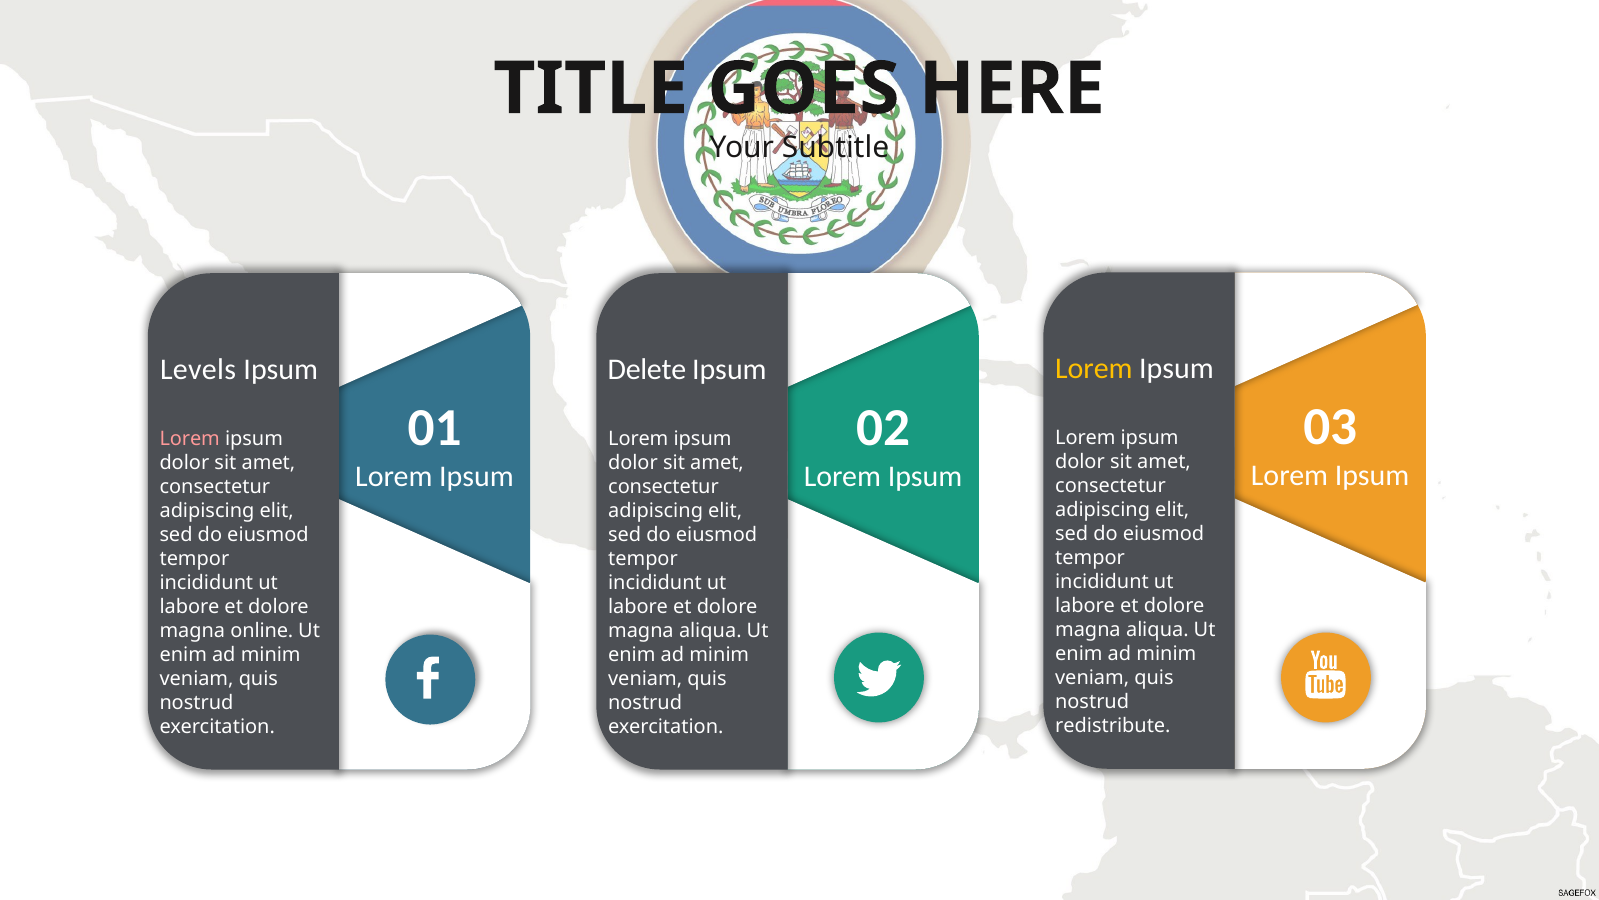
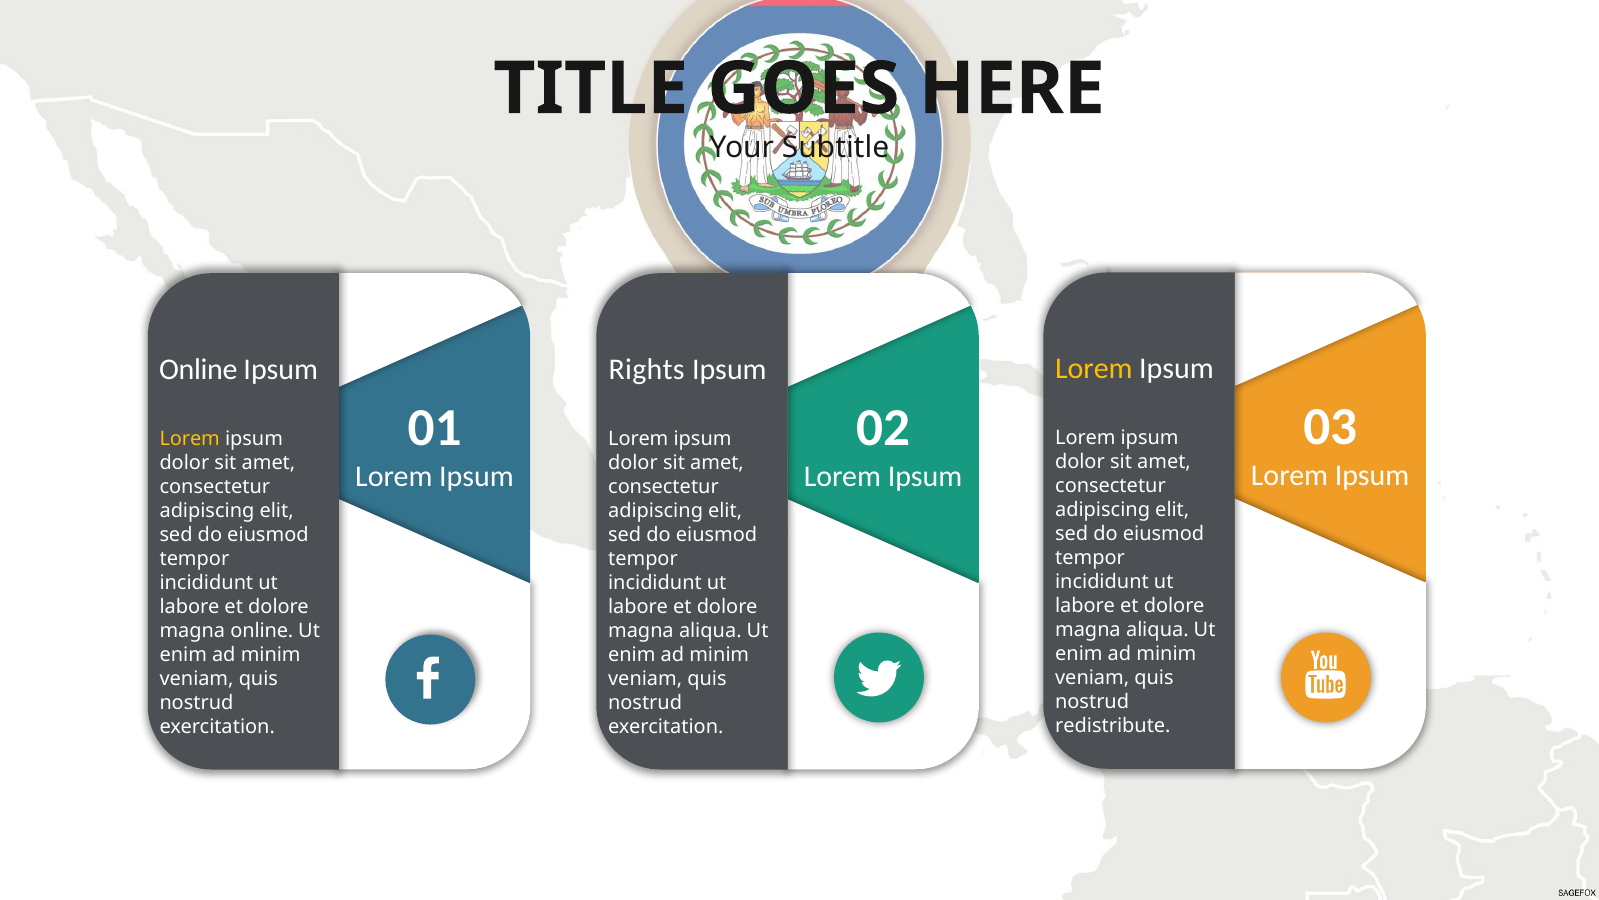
Levels: Levels -> Online (198, 369)
Delete: Delete -> Rights (647, 369)
Lorem colour: pink -> yellow (190, 439)
